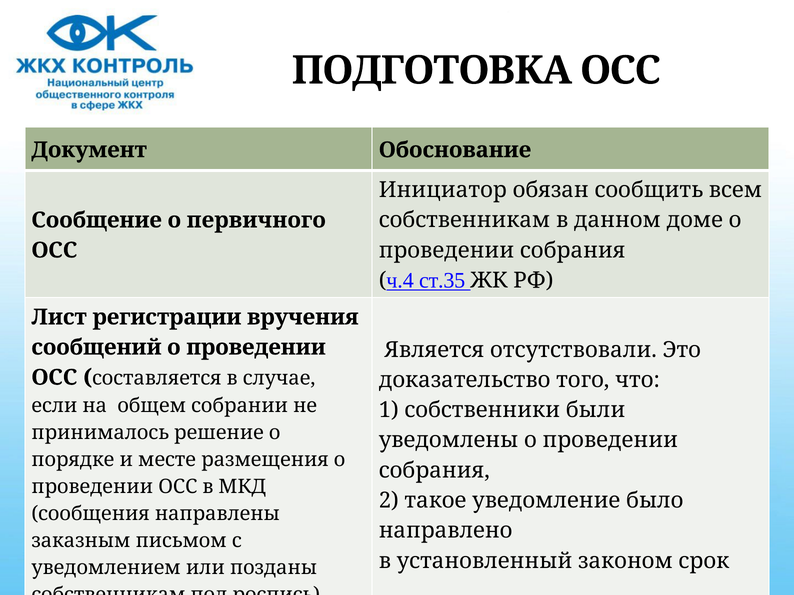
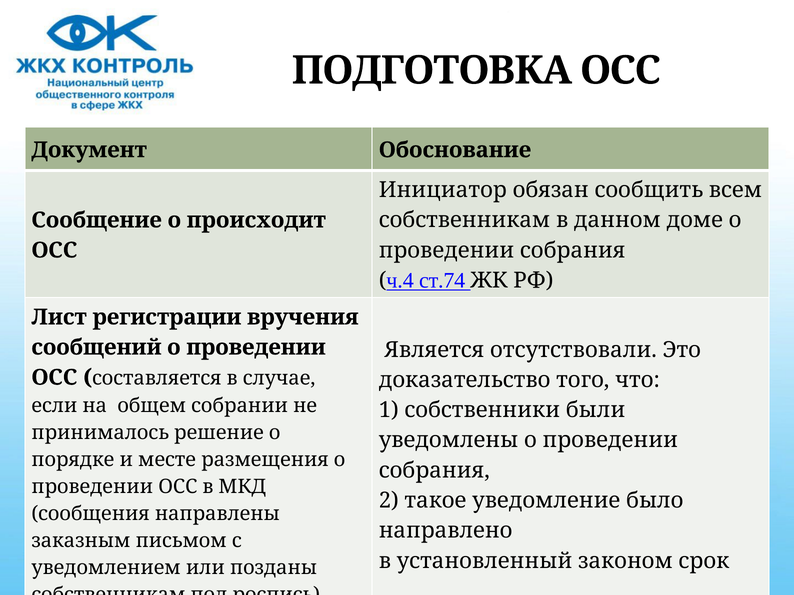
первичного: первичного -> происходит (256, 220)
ст.35: ст.35 -> ст.74 (442, 281)
